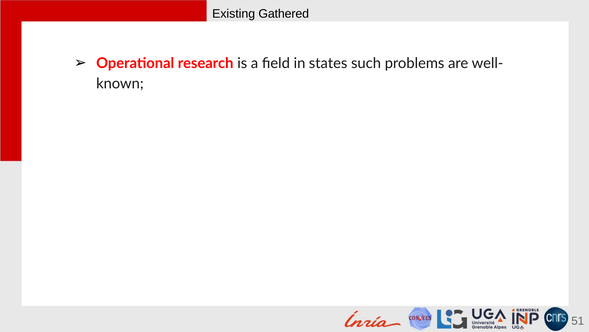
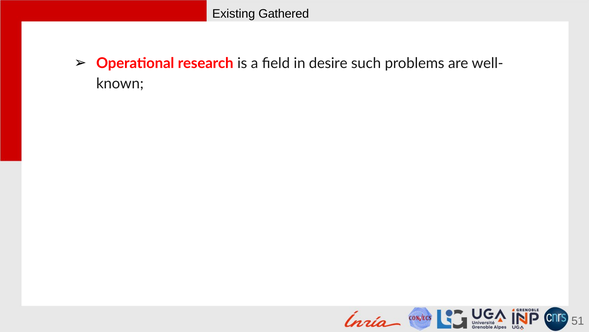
states: states -> desire (328, 63)
